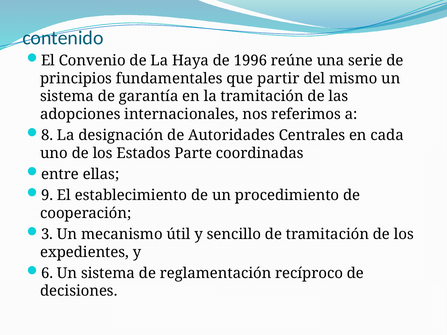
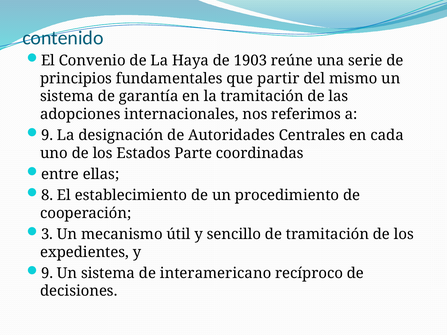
1996: 1996 -> 1903 (250, 61)
8: 8 -> 9 (47, 135)
9: 9 -> 8 (47, 195)
6: 6 -> 9 (47, 273)
reglamentación: reglamentación -> interamericano (216, 273)
